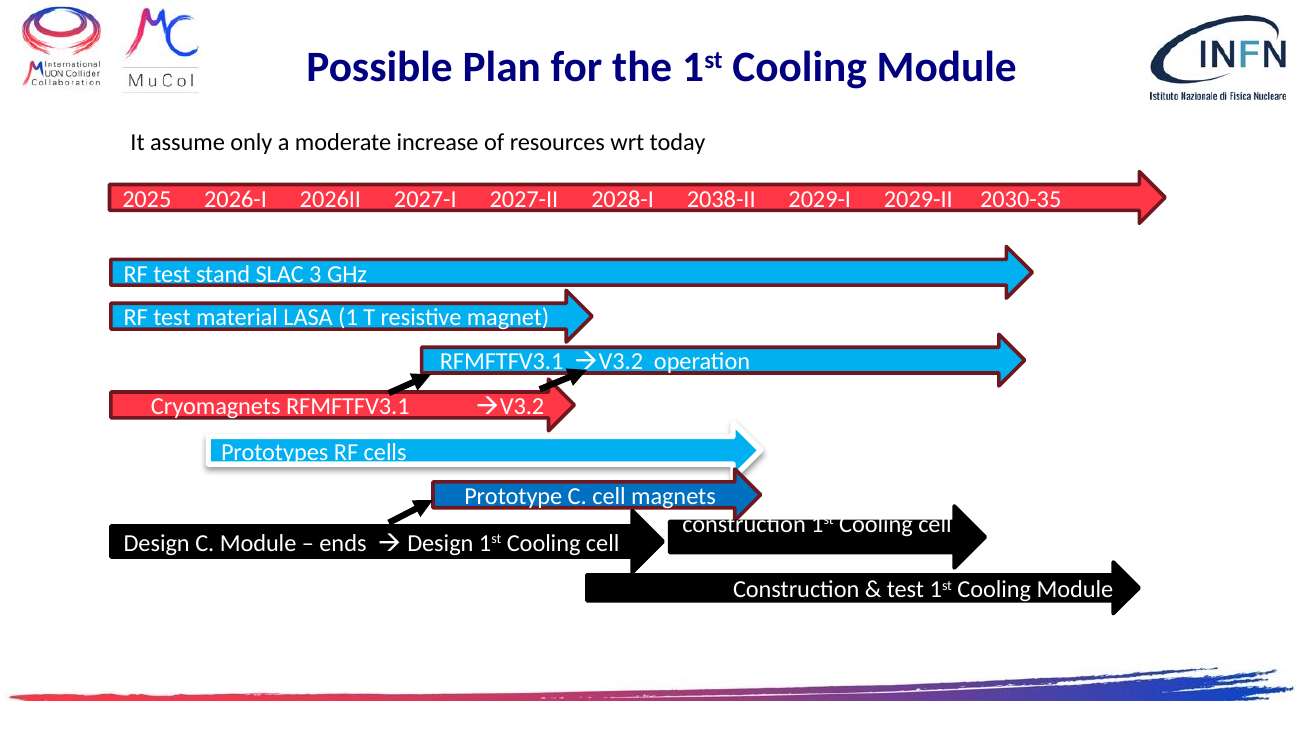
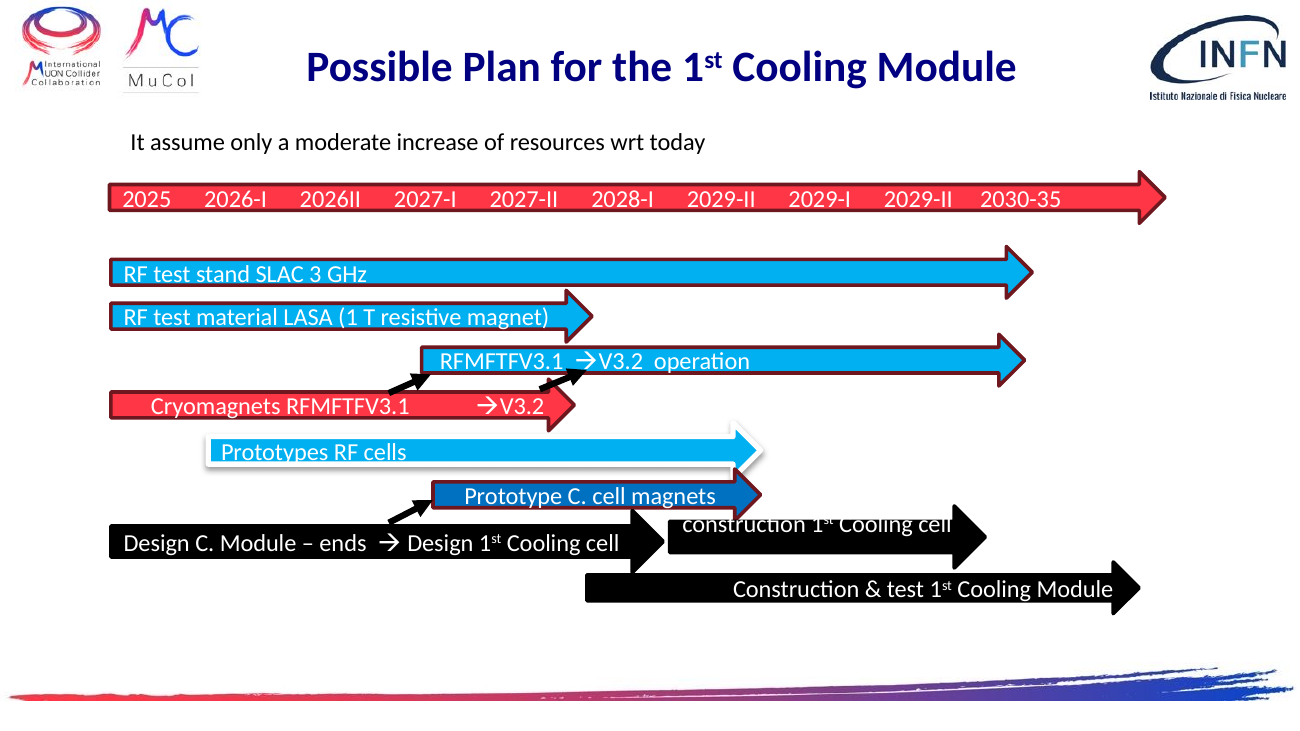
2028-I 2038-II: 2038-II -> 2029-II (721, 199)
